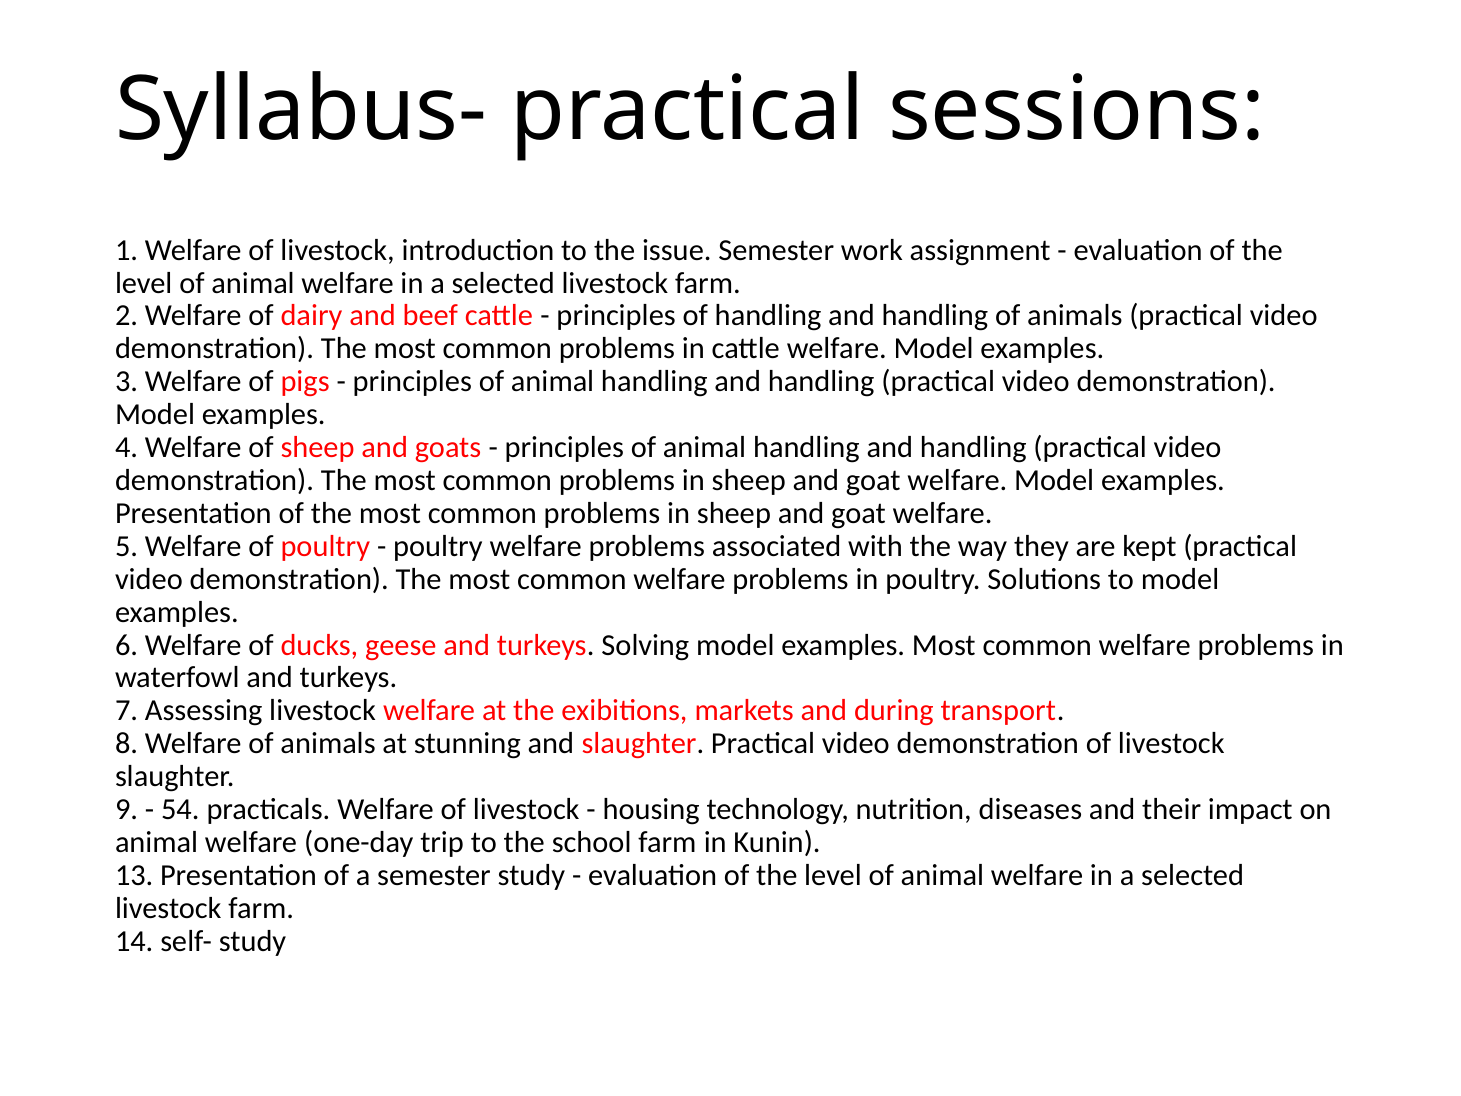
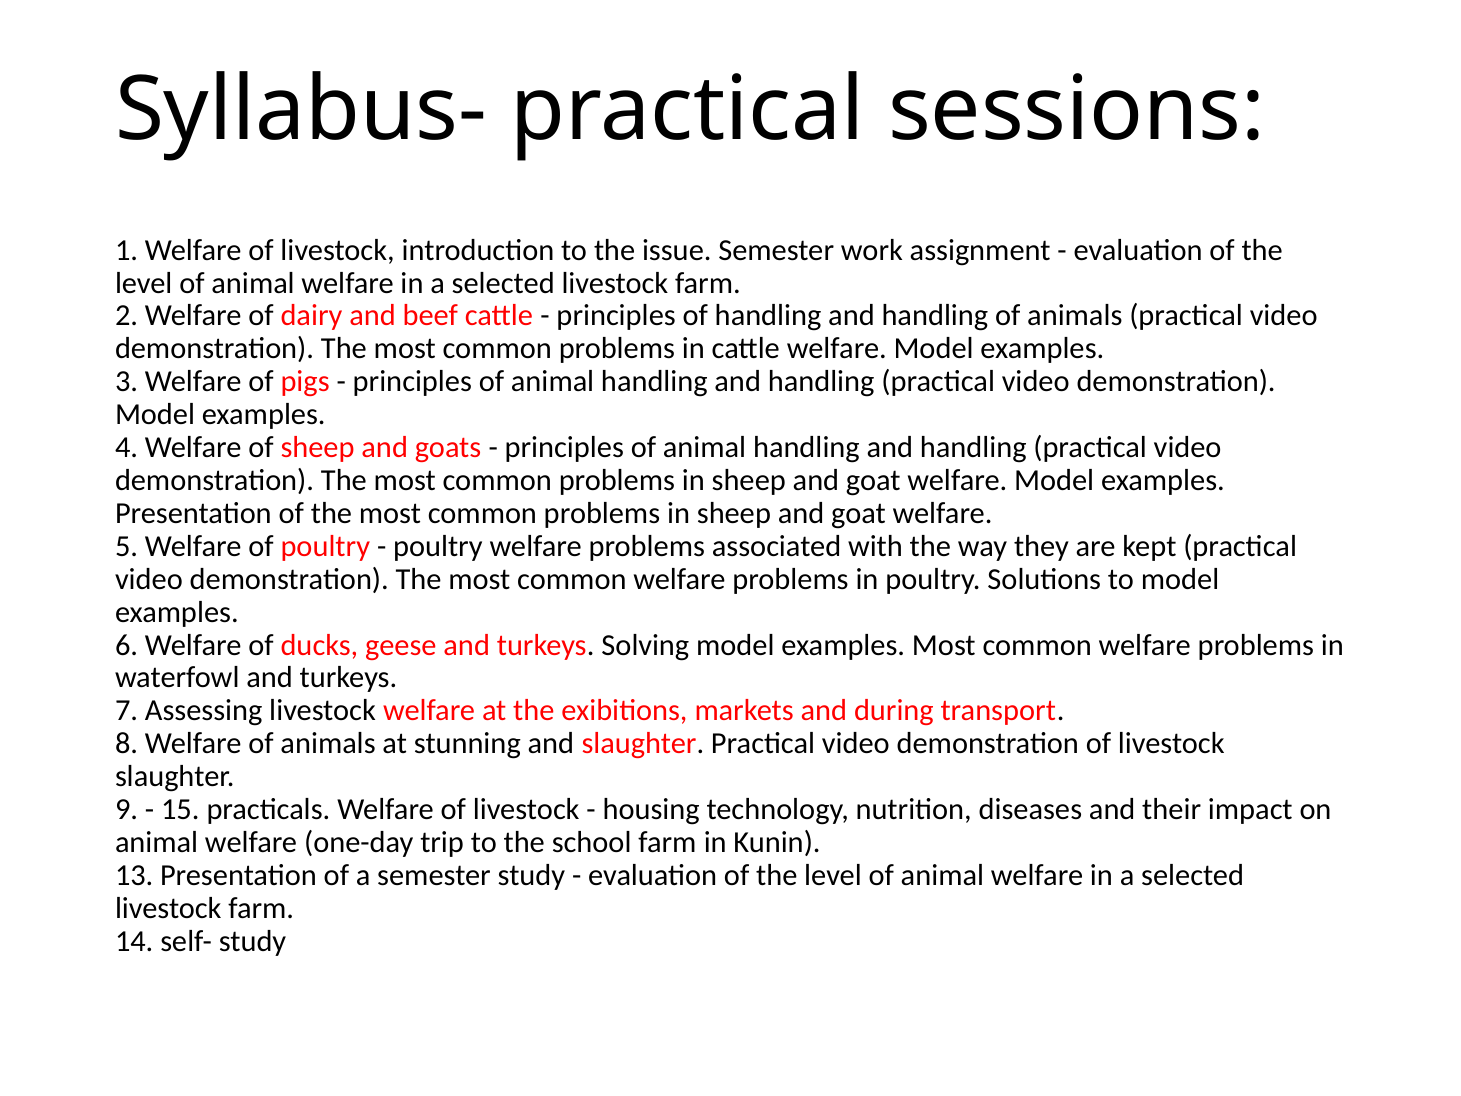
54: 54 -> 15 (180, 809)
